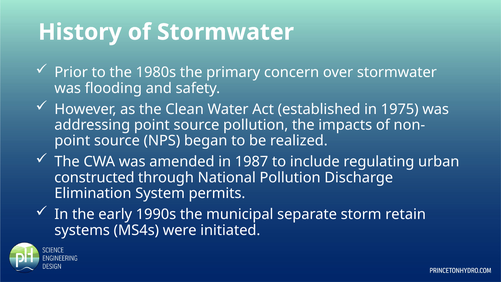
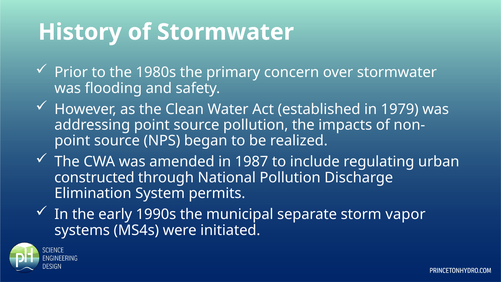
1975: 1975 -> 1979 (400, 109)
retain: retain -> vapor (406, 214)
